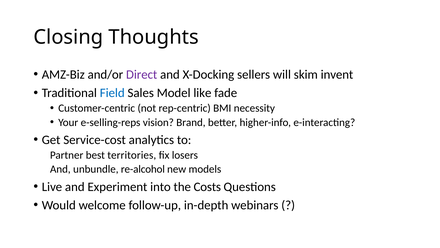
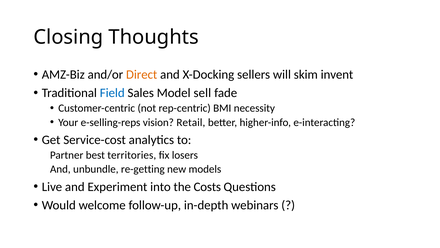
Direct colour: purple -> orange (142, 74)
like: like -> sell (202, 93)
Brand: Brand -> Retail (191, 122)
re-alcohol: re-alcohol -> re-getting (143, 169)
